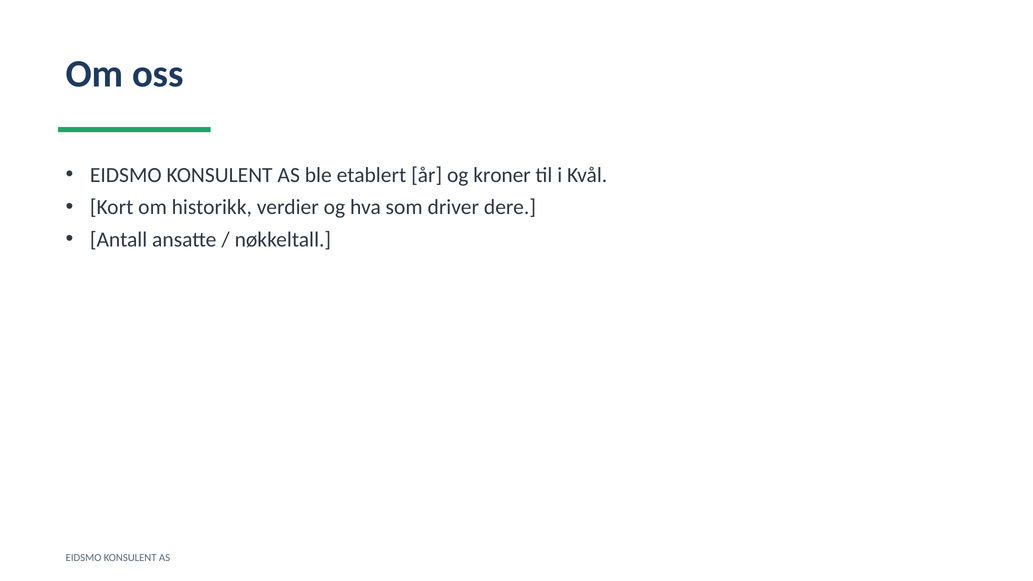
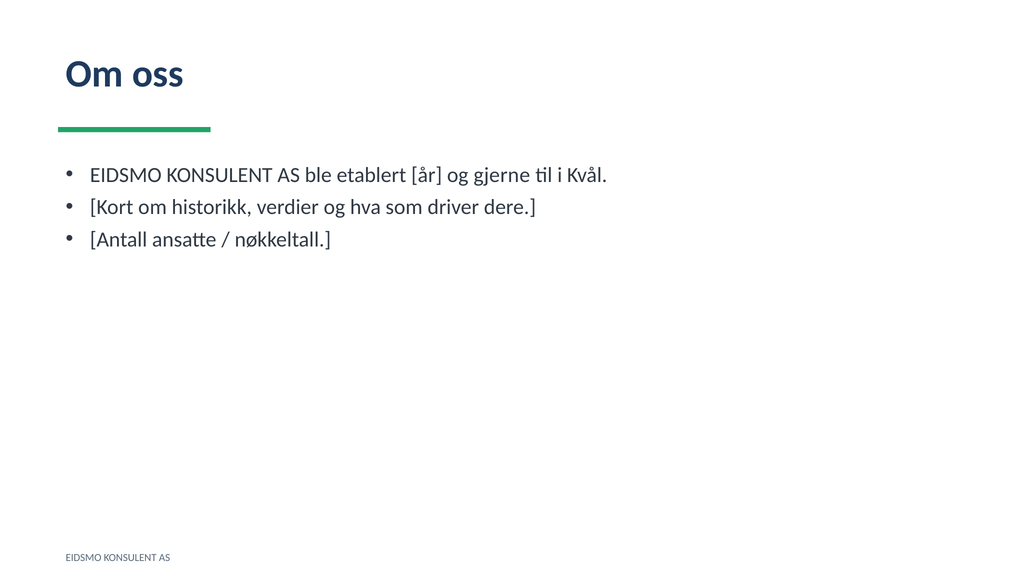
kroner: kroner -> gjerne (502, 175)
